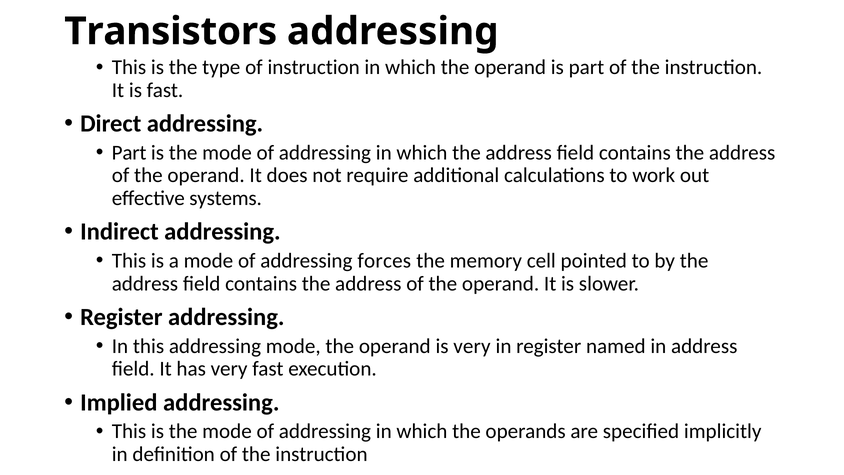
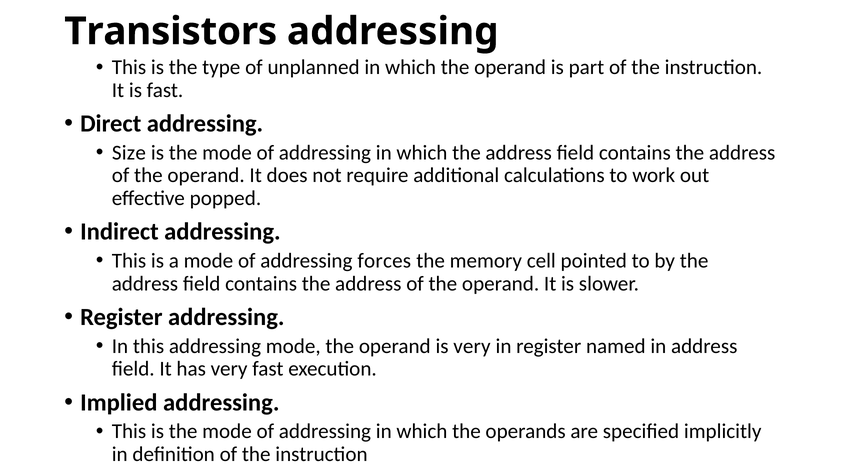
of instruction: instruction -> unplanned (314, 67)
Part: Part -> Size (129, 153)
systems: systems -> popped (225, 198)
